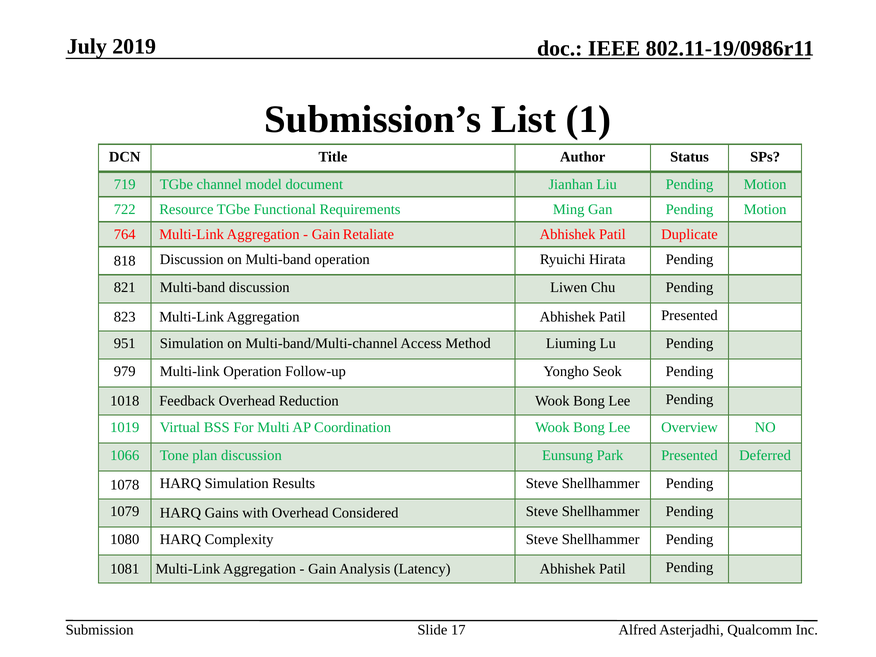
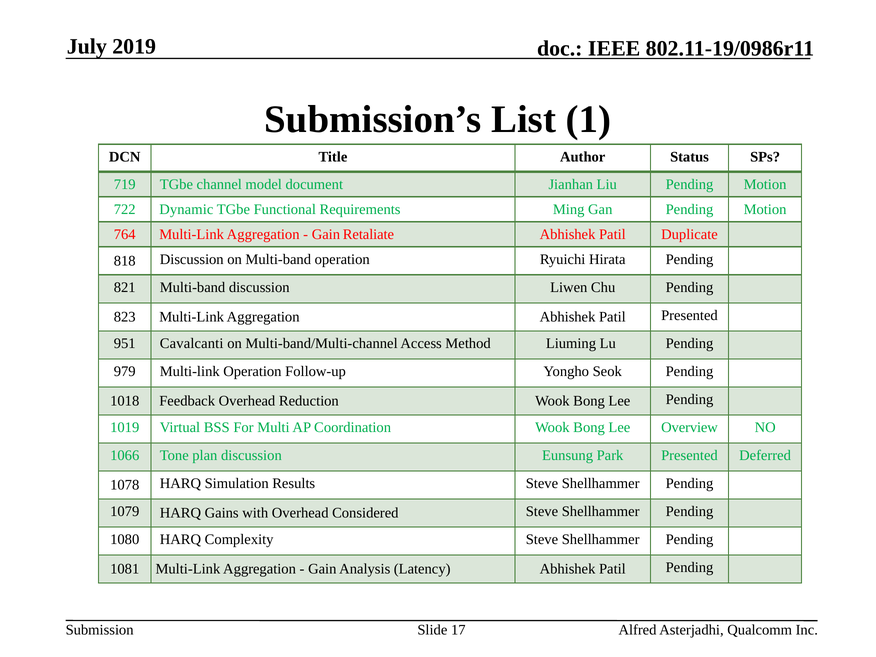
Resource: Resource -> Dynamic (186, 209)
951 Simulation: Simulation -> Cavalcanti (192, 343)
